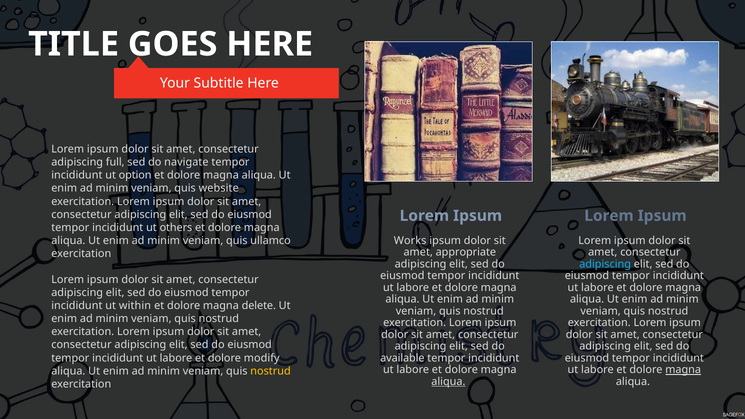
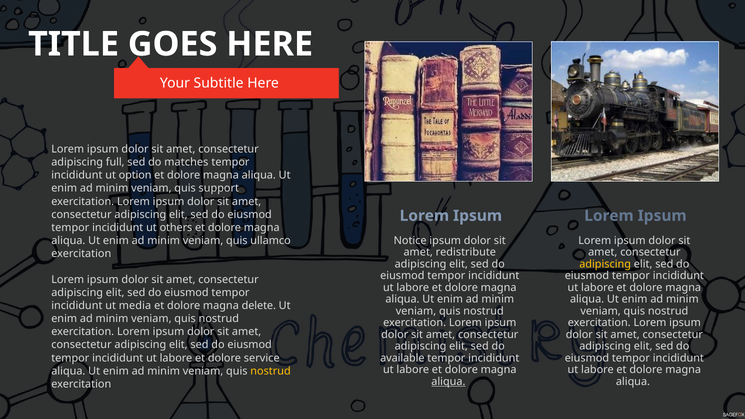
navigate: navigate -> matches (186, 162)
website: website -> support (219, 188)
Works: Works -> Notice (410, 241)
appropriate: appropriate -> redistribute (466, 252)
adipiscing colour: light blue -> yellow (605, 264)
within: within -> media (135, 306)
modify: modify -> service (262, 358)
magna underline: present -> none (683, 370)
